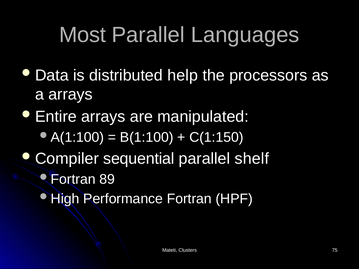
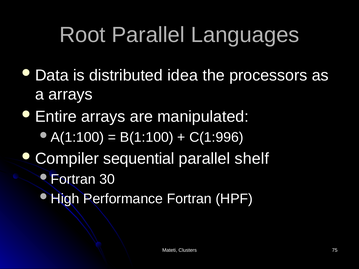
Most: Most -> Root (82, 35)
help: help -> idea (183, 75)
C(1:150: C(1:150 -> C(1:996 (216, 137)
89: 89 -> 30 (107, 179)
